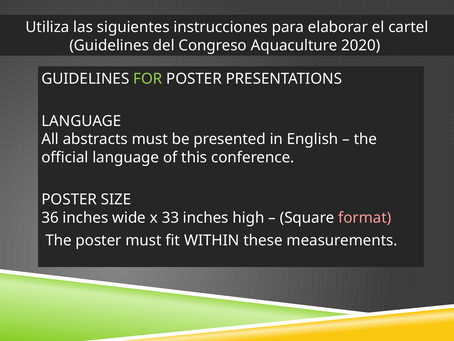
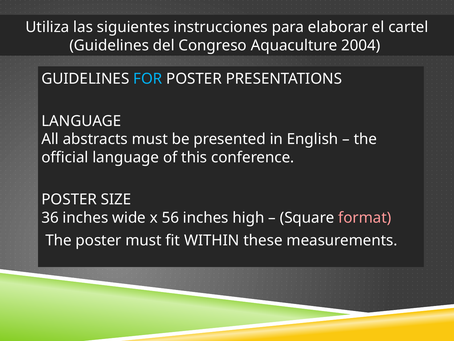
2020: 2020 -> 2004 (361, 45)
FOR colour: light green -> light blue (148, 79)
33: 33 -> 56 (170, 217)
